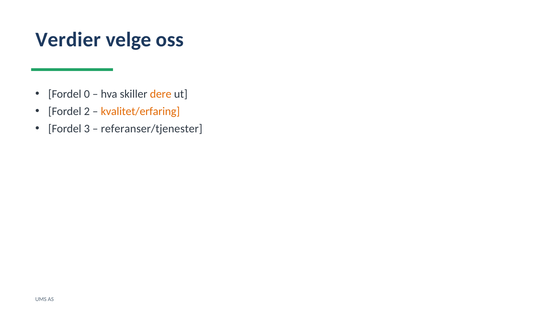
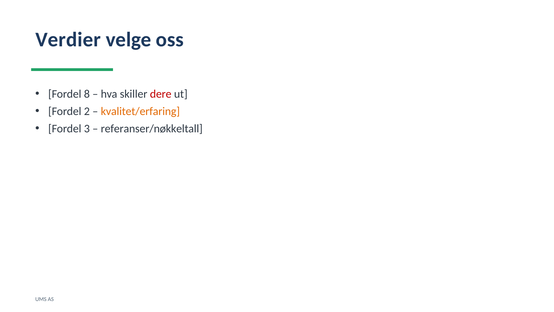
0: 0 -> 8 (87, 94)
dere colour: orange -> red (161, 94)
referanser/tjenester: referanser/tjenester -> referanser/nøkkeltall (152, 128)
